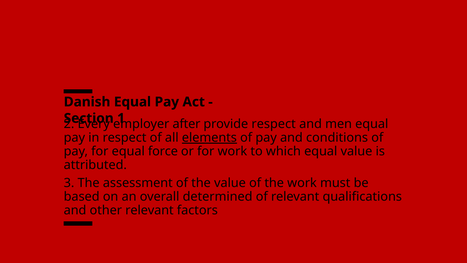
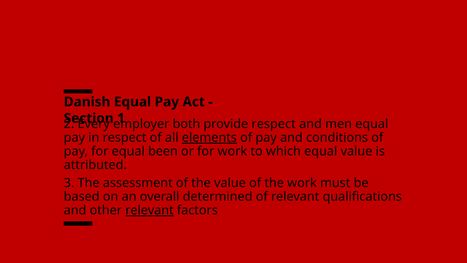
after: after -> both (186, 124)
force: force -> been (163, 151)
relevant underline: none -> present (149, 210)
